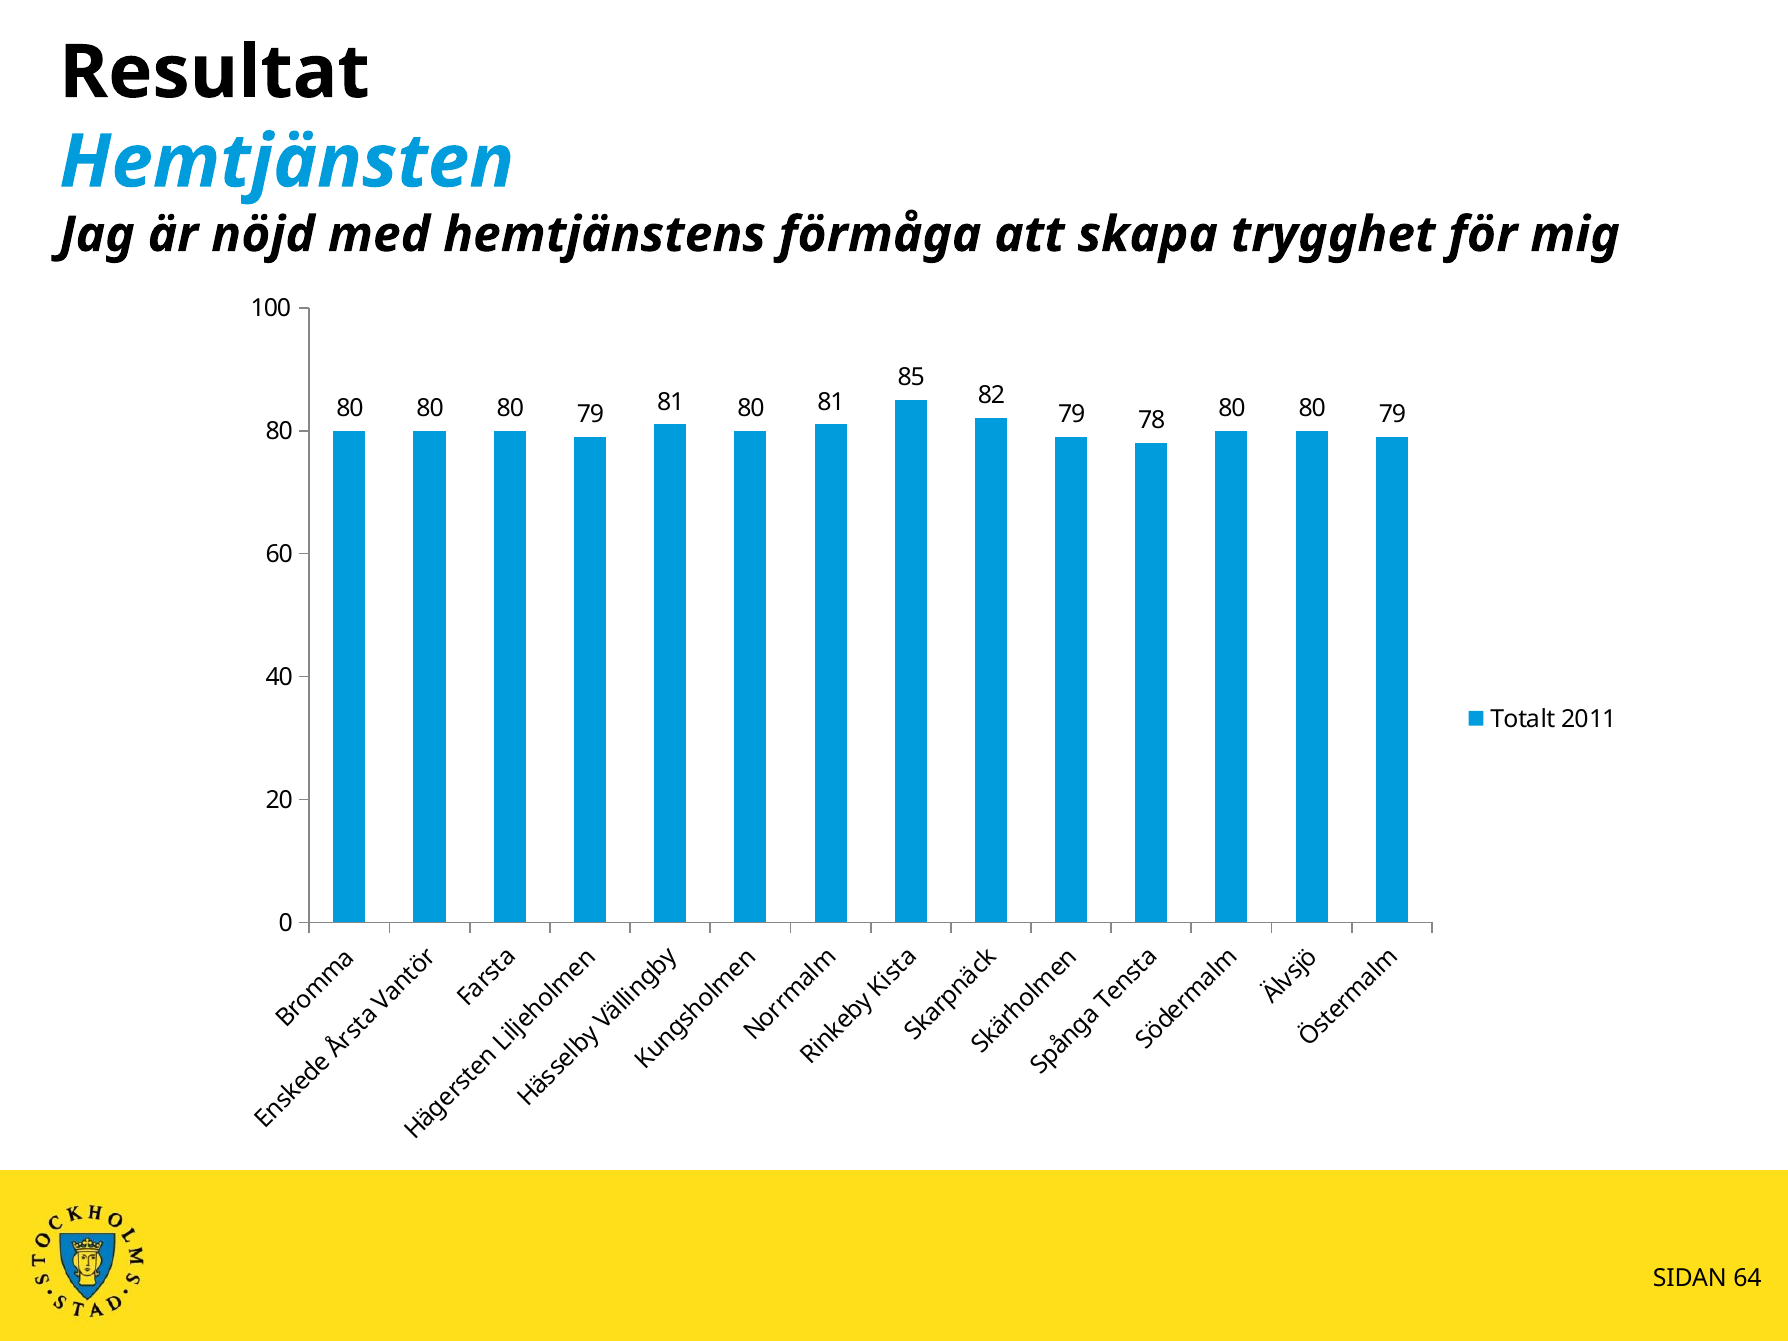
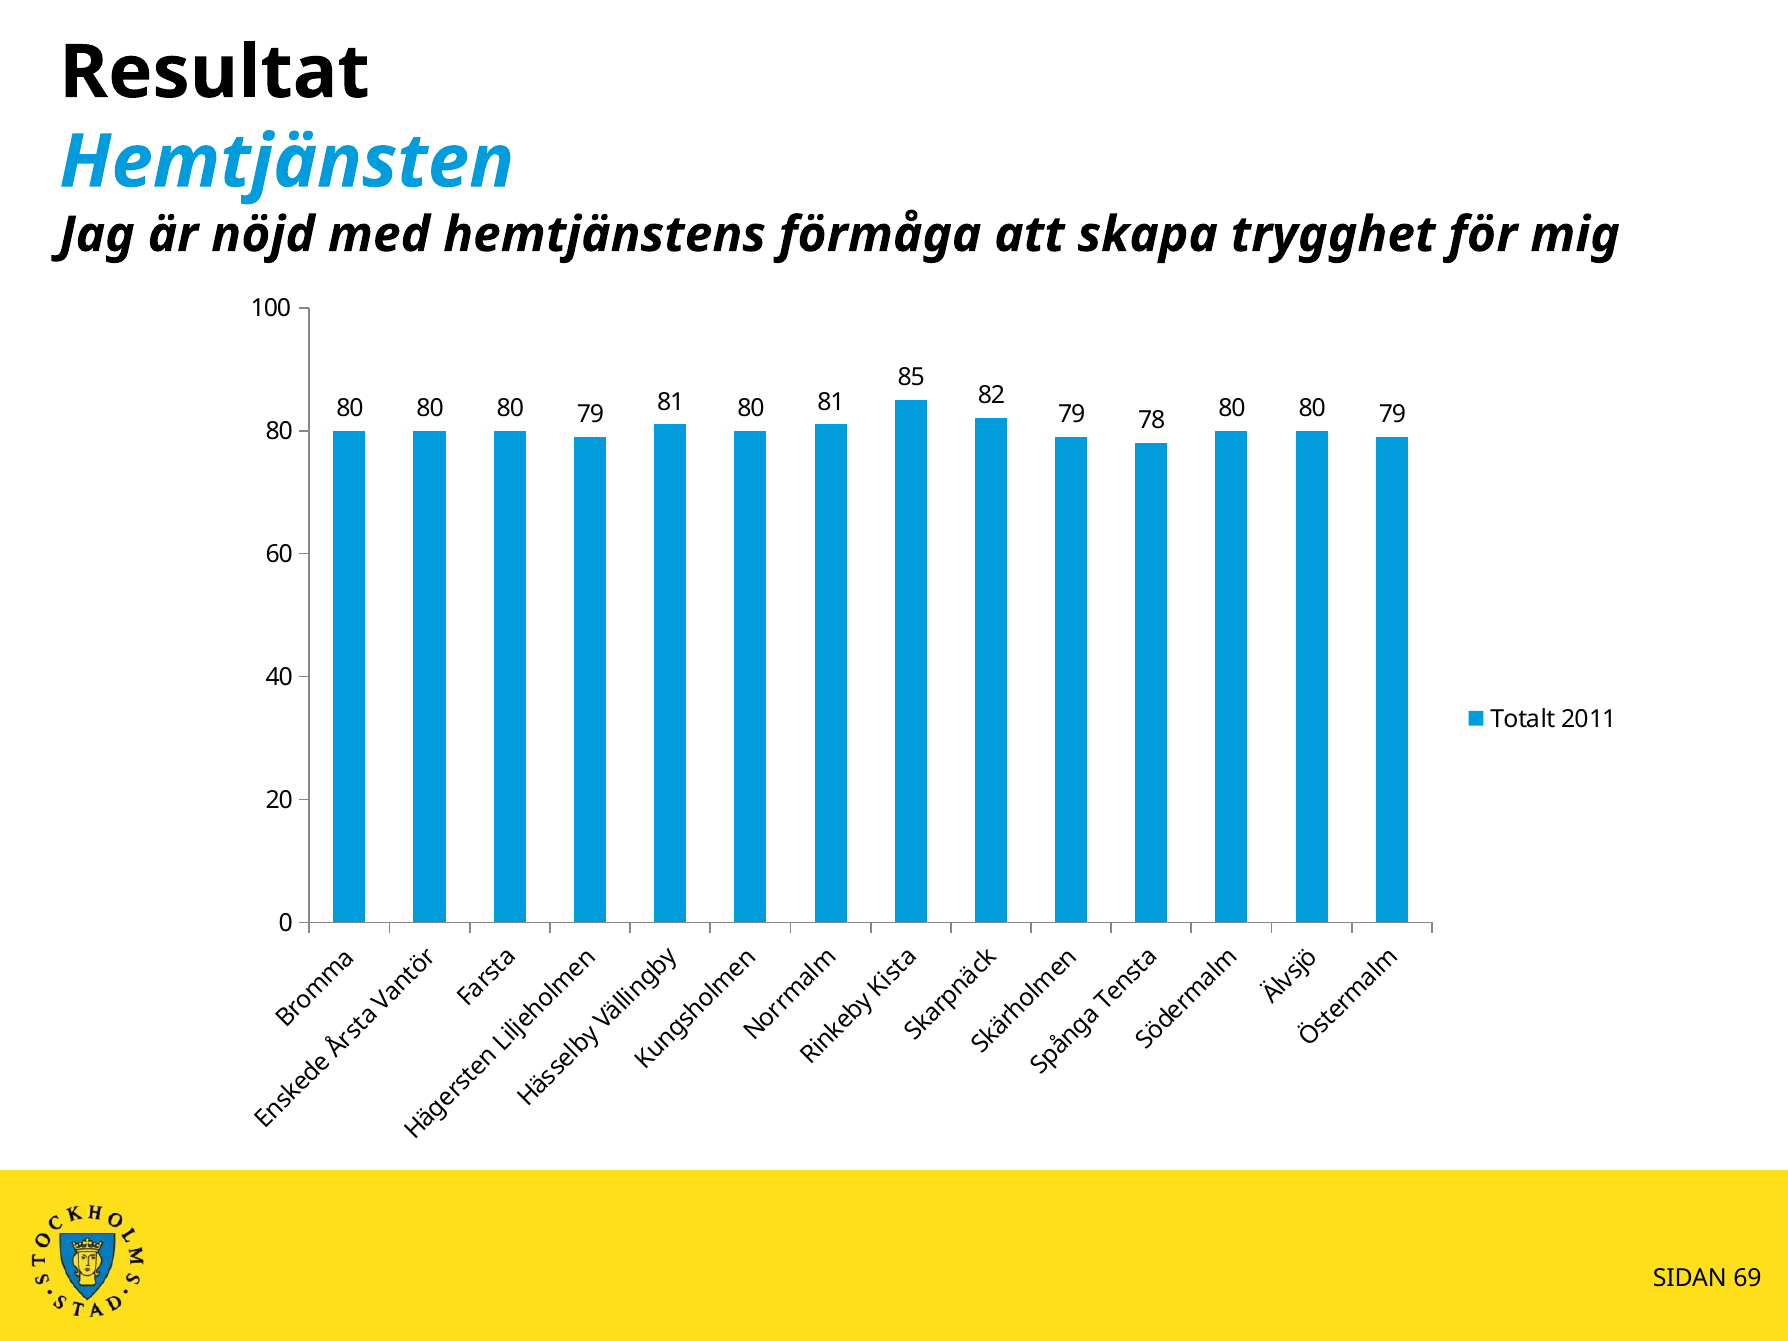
64: 64 -> 69 (1747, 1279)
